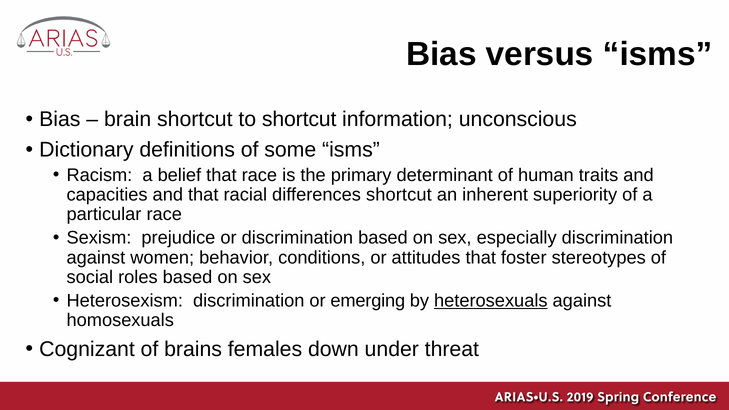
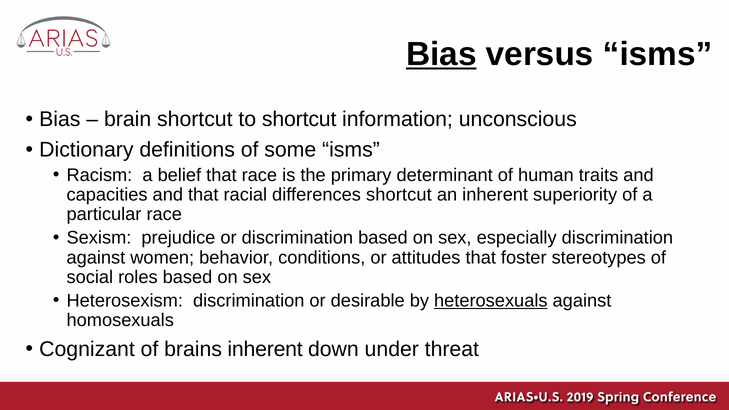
Bias underline: none -> present (441, 54)
emerging: emerging -> desirable (368, 301)
brains females: females -> inherent (265, 349)
